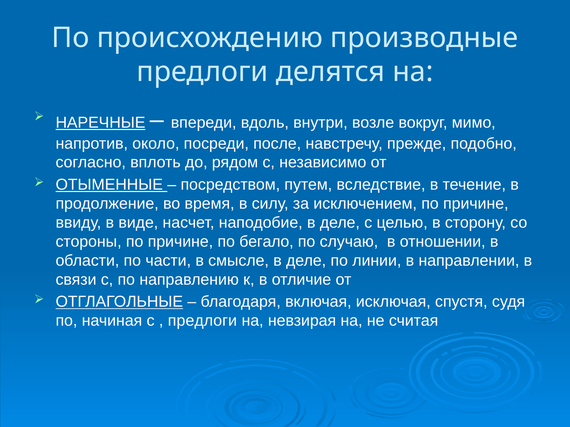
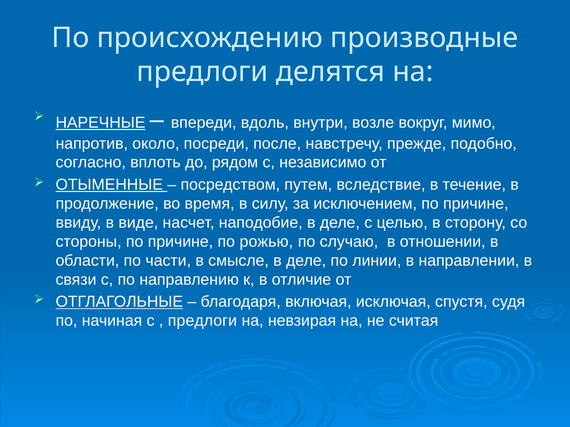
бегало: бегало -> рожью (266, 242)
